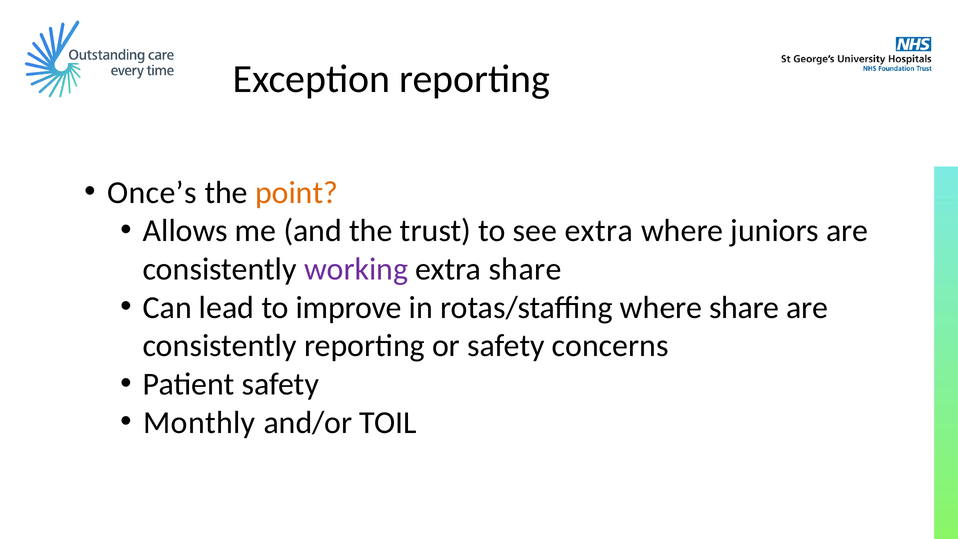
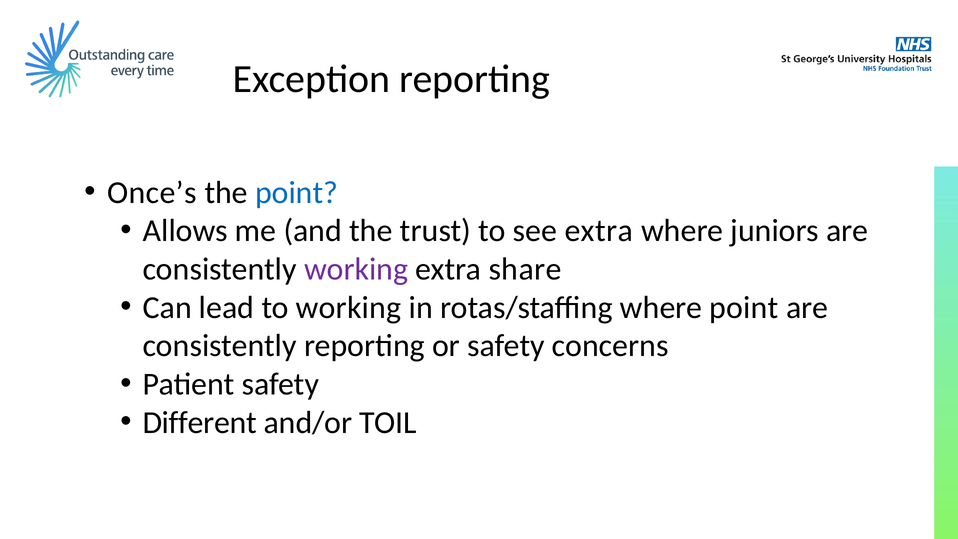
point colour: orange -> blue (297, 193)
to improve: improve -> working (349, 308)
where share: share -> point (744, 308)
Monthly: Monthly -> Different (200, 423)
